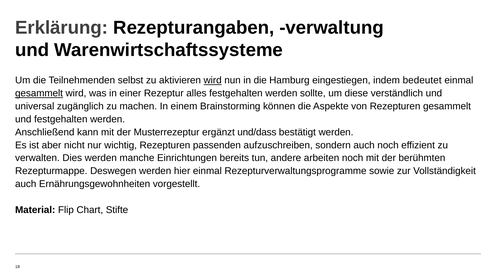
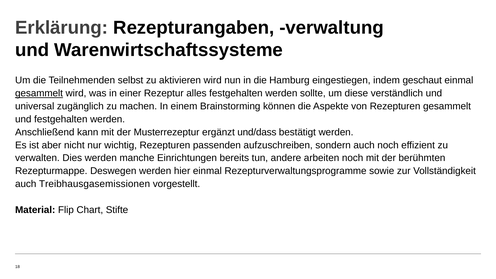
wird underline: present -> none (213, 80)
bedeutet: bedeutet -> geschaut (422, 80)
Ernährungsgewohnheiten: Ernährungsgewohnheiten -> Treibhausgasemissionen (95, 184)
